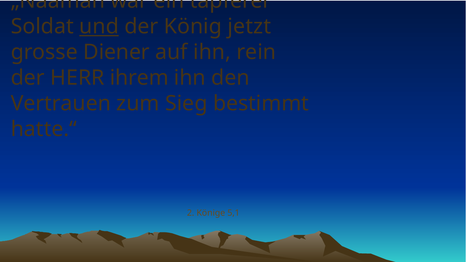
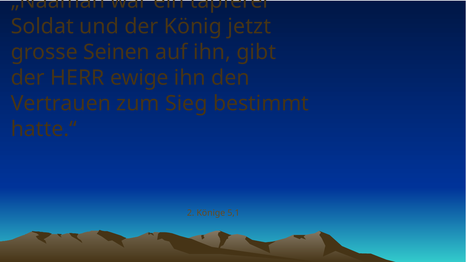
und underline: present -> none (99, 27)
Diener: Diener -> Seinen (117, 52)
rein: rein -> gibt (256, 52)
ihrem: ihrem -> ewige (139, 78)
